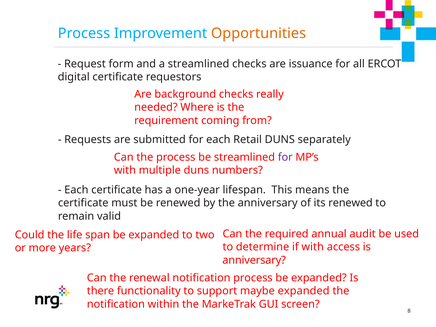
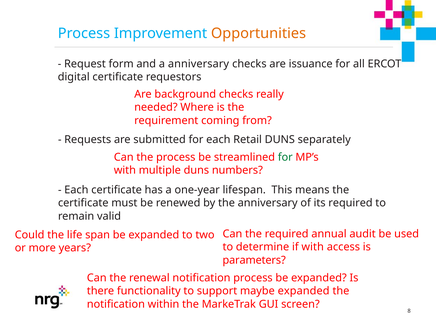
a streamlined: streamlined -> anniversary (199, 64)
for colour: purple -> green (285, 157)
its renewed: renewed -> required (351, 203)
anniversary: anniversary -> parameters (254, 260)
